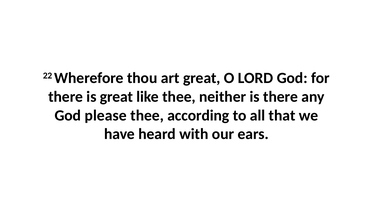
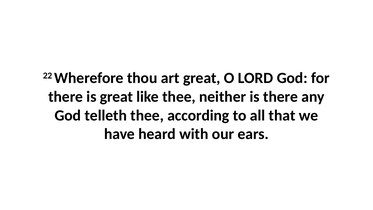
please: please -> telleth (106, 115)
